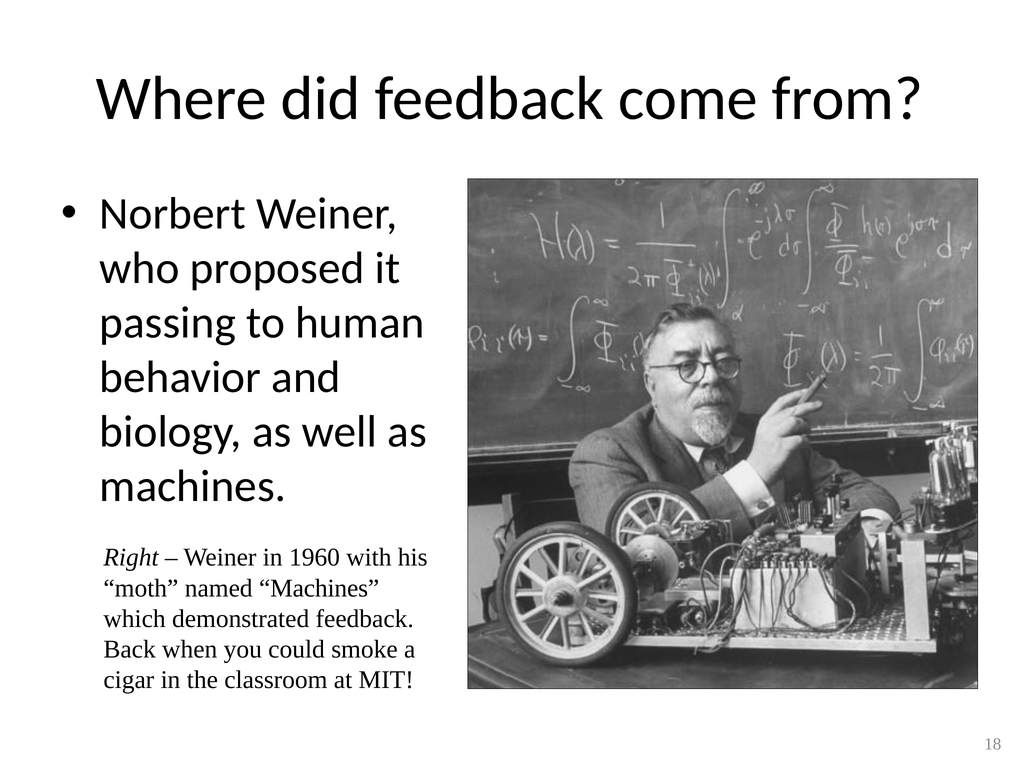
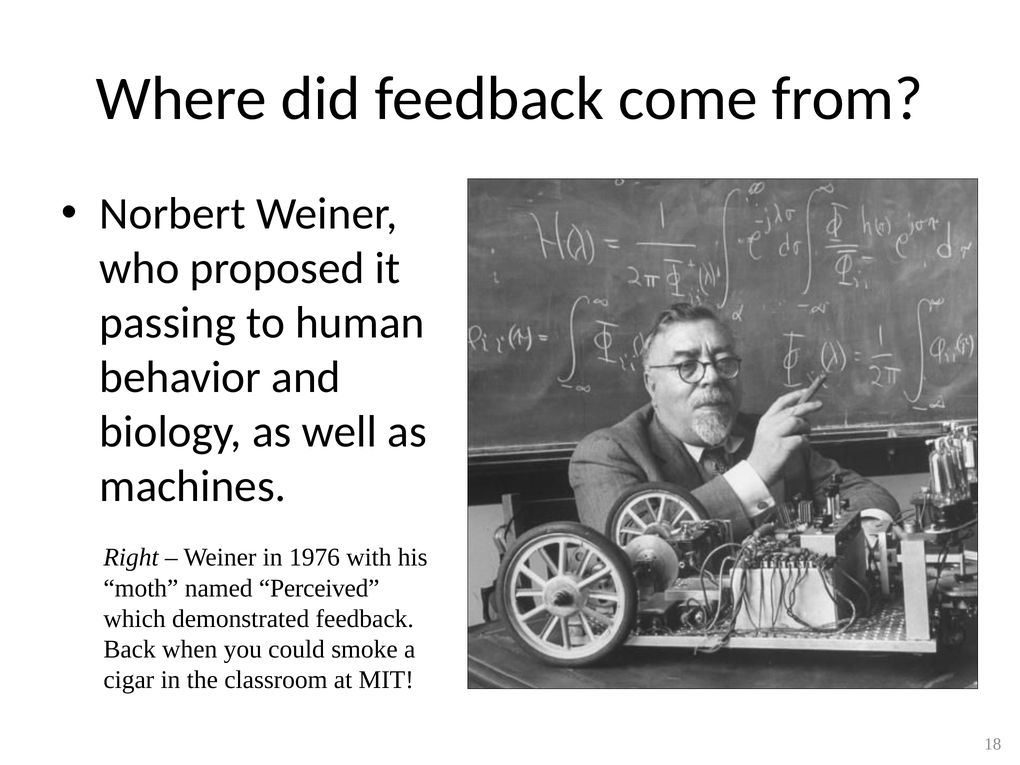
1960: 1960 -> 1976 (315, 558)
named Machines: Machines -> Perceived (319, 588)
